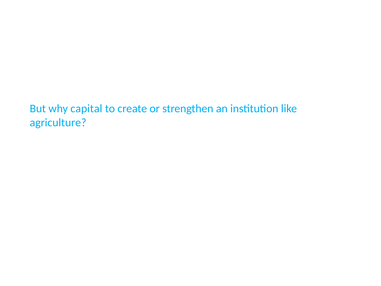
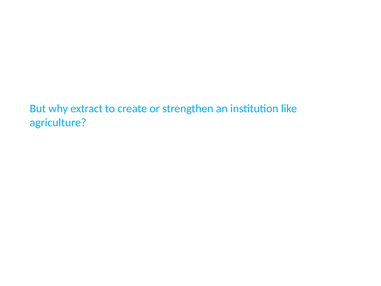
capital: capital -> extract (87, 109)
